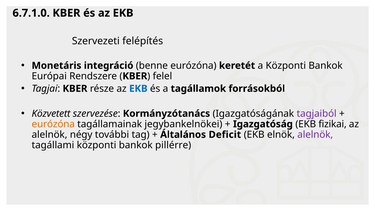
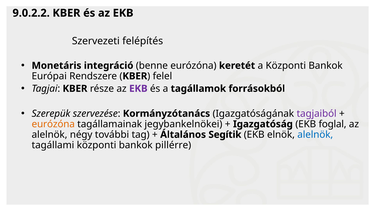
6.7.1.0: 6.7.1.0 -> 9.0.2.2 (31, 13)
EKB colour: blue -> purple (138, 89)
Közvetett: Közvetett -> Szerepük (51, 114)
fizikai: fizikai -> foglal (333, 124)
Deficit: Deficit -> Segítik (225, 135)
alelnök colour: purple -> blue (315, 135)
